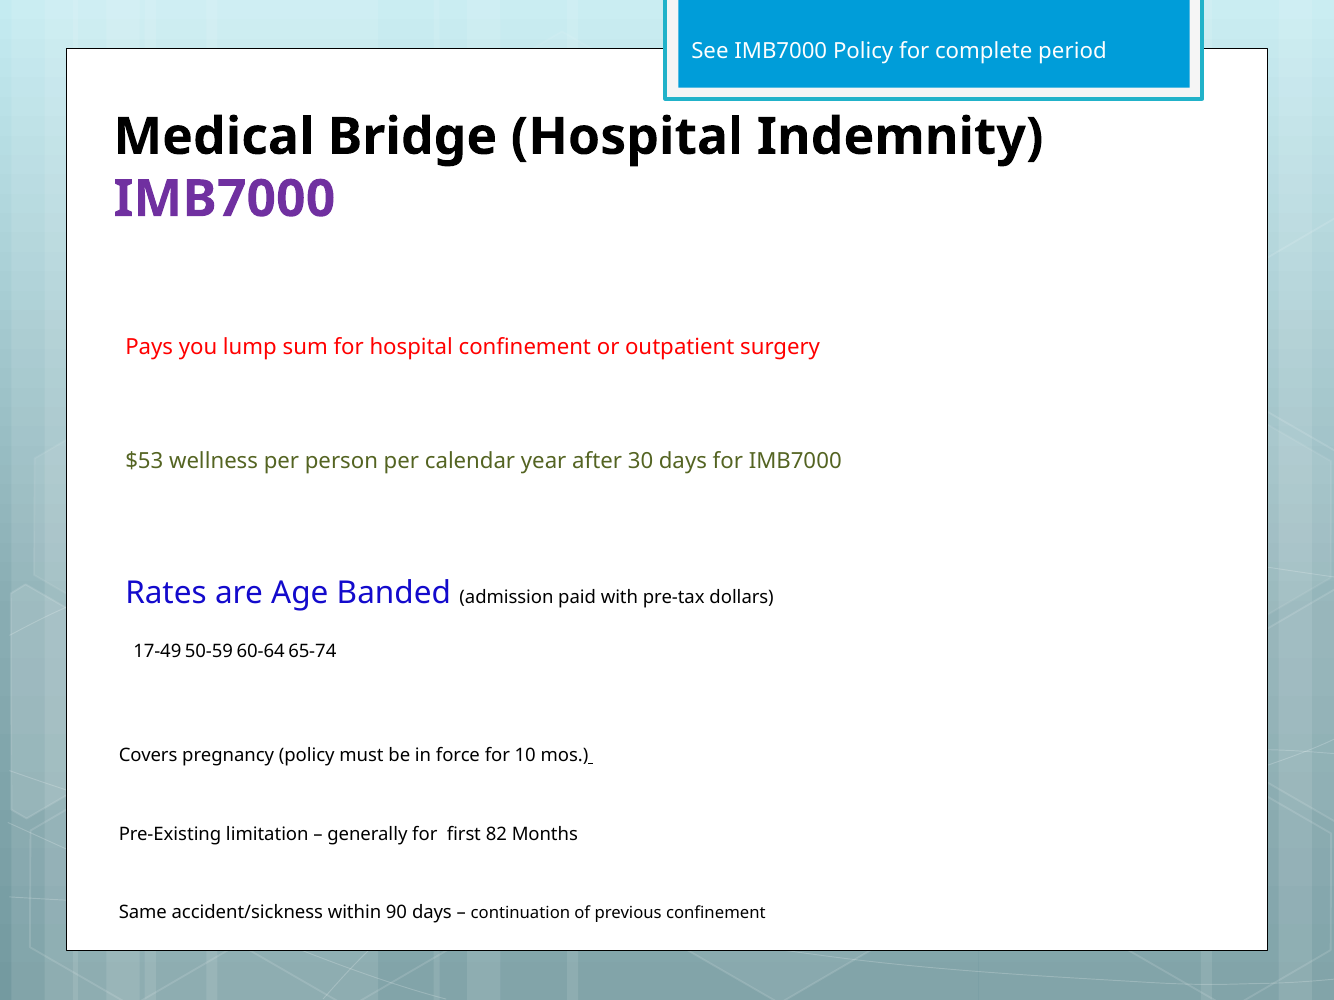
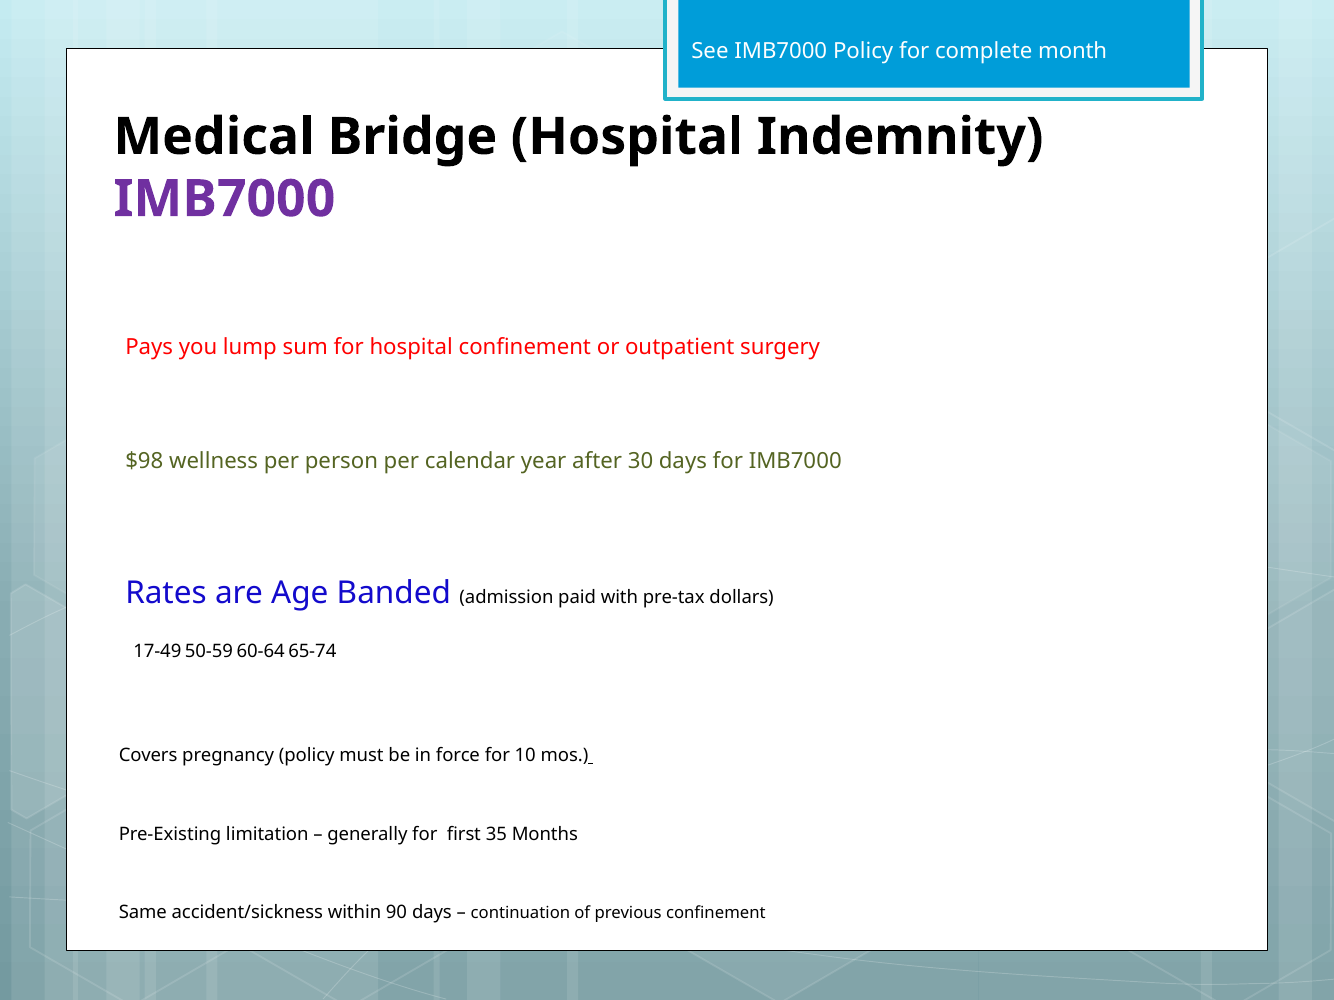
period: period -> month (1073, 51)
$53: $53 -> $98 (144, 461)
82: 82 -> 35 (496, 834)
